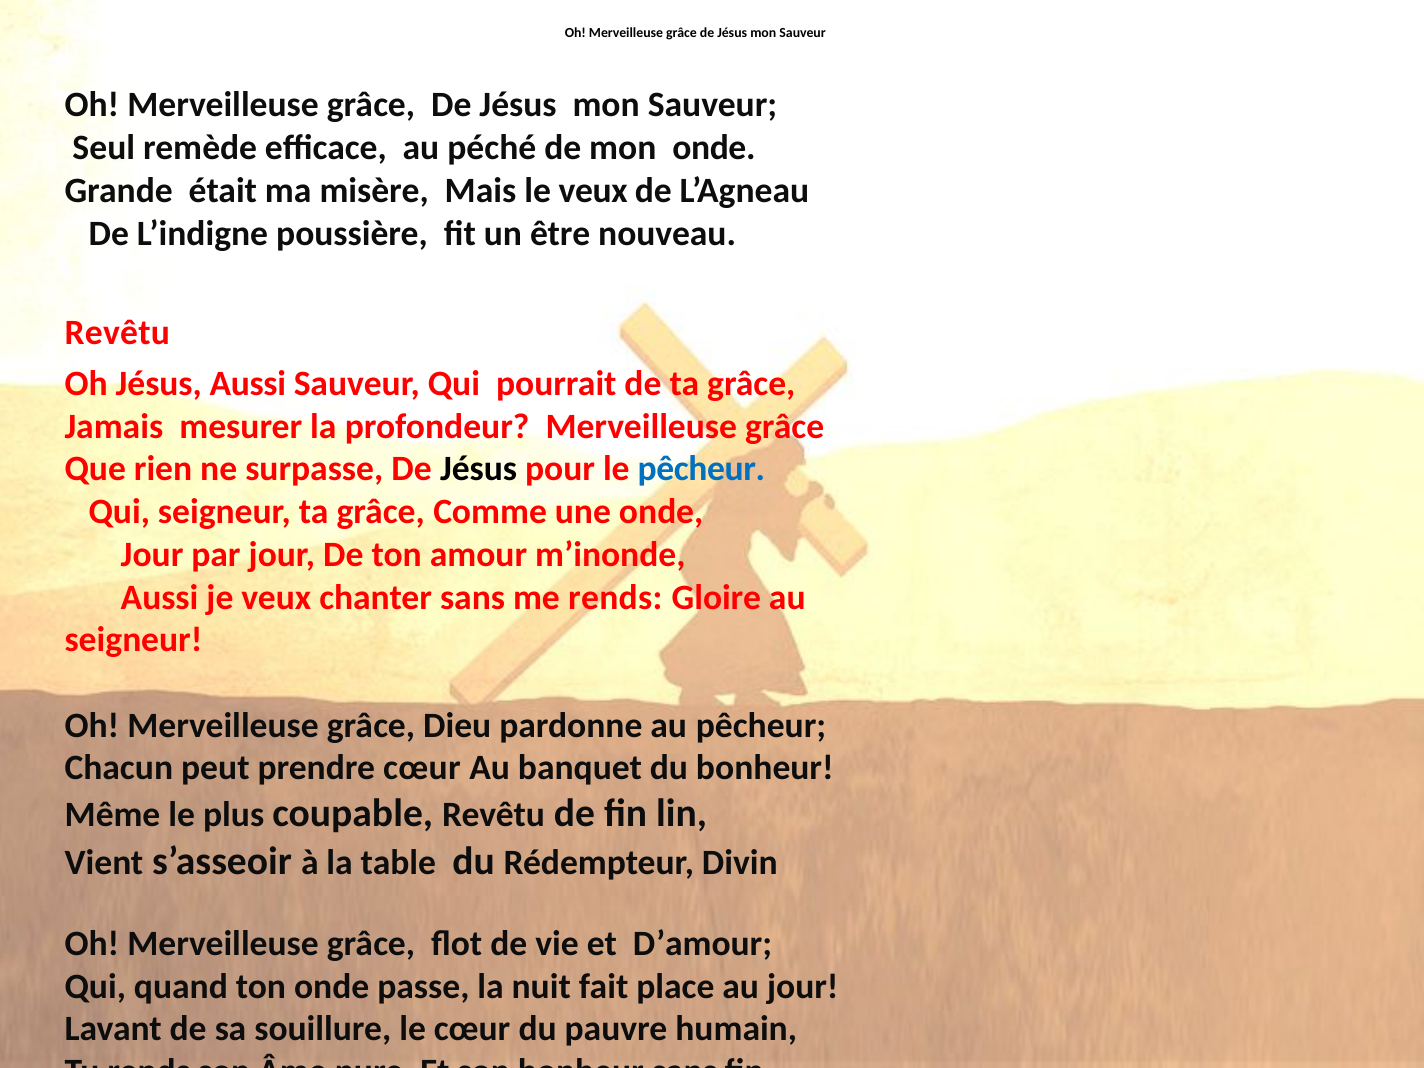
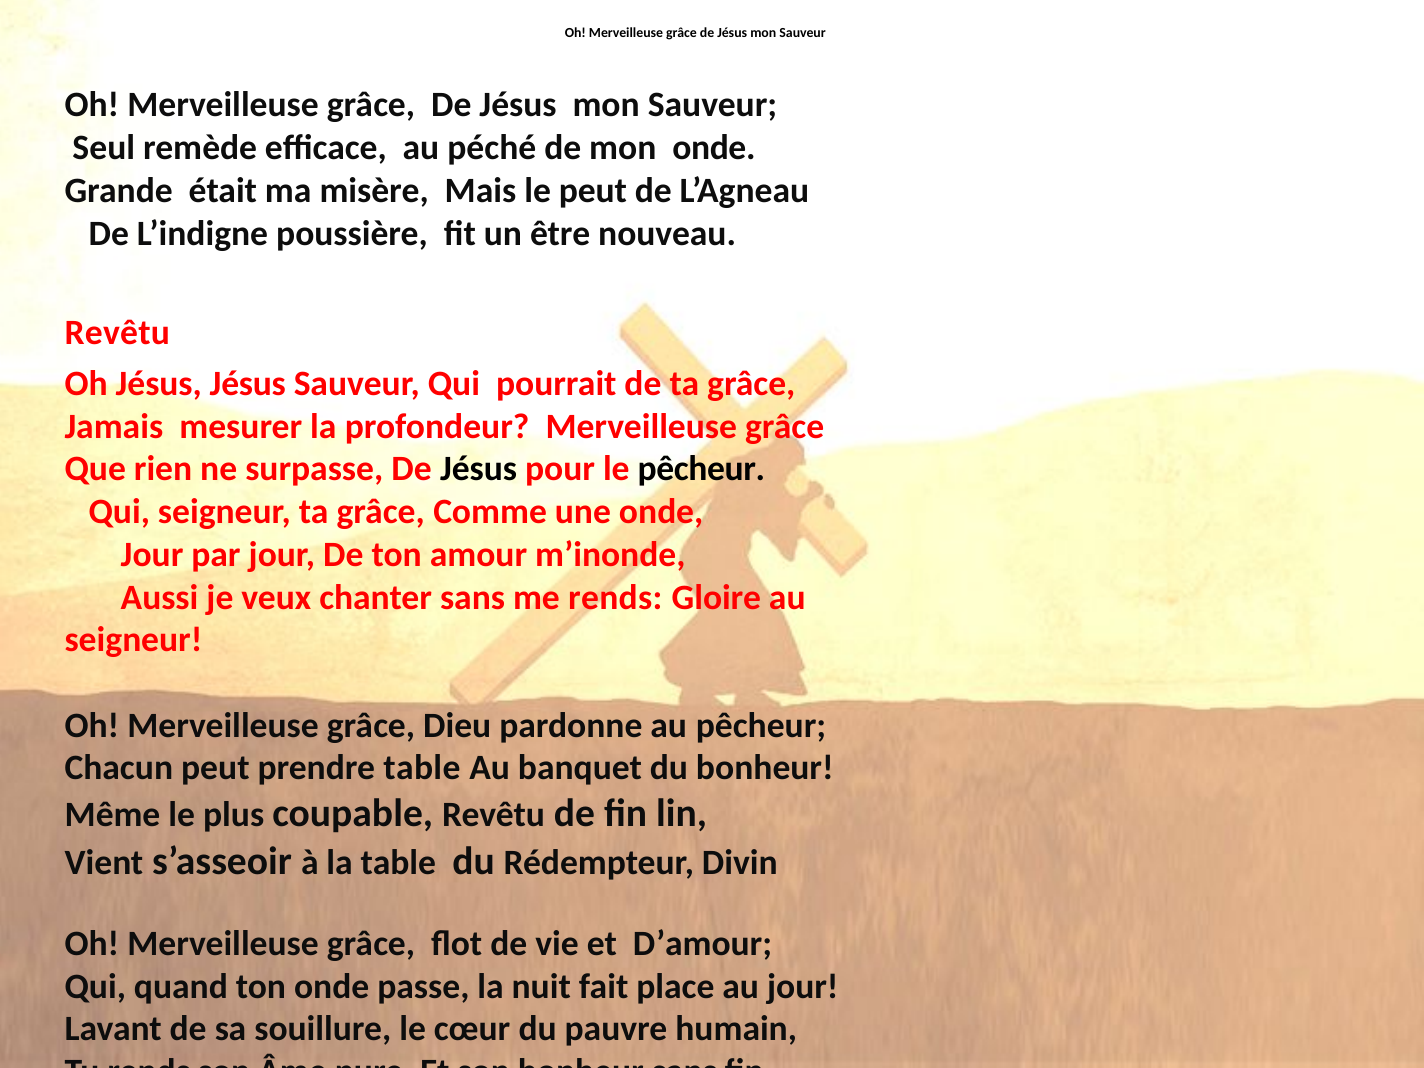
le veux: veux -> peut (593, 191)
Jésus Aussi: Aussi -> Jésus (248, 384)
pêcheur colour: blue -> black (701, 469)
prendre cœur: cœur -> table (422, 768)
